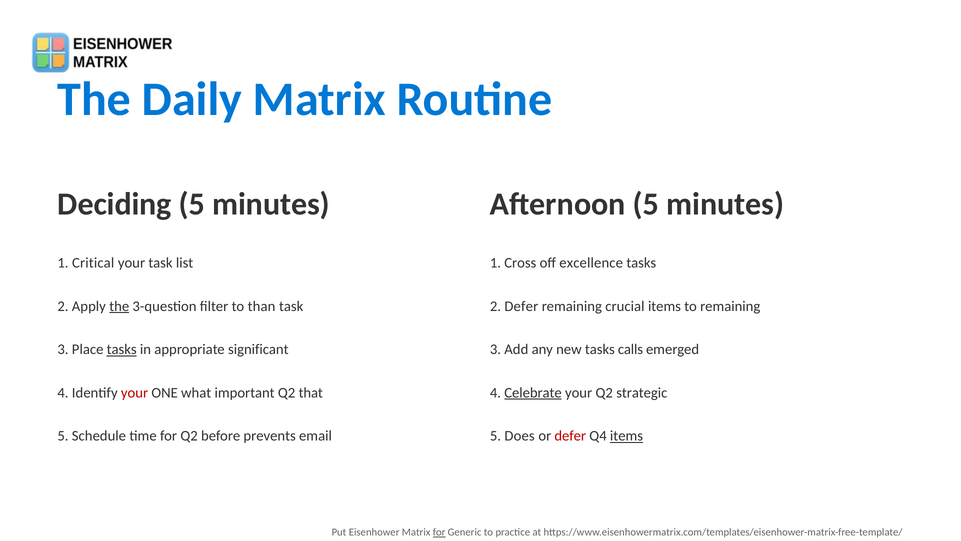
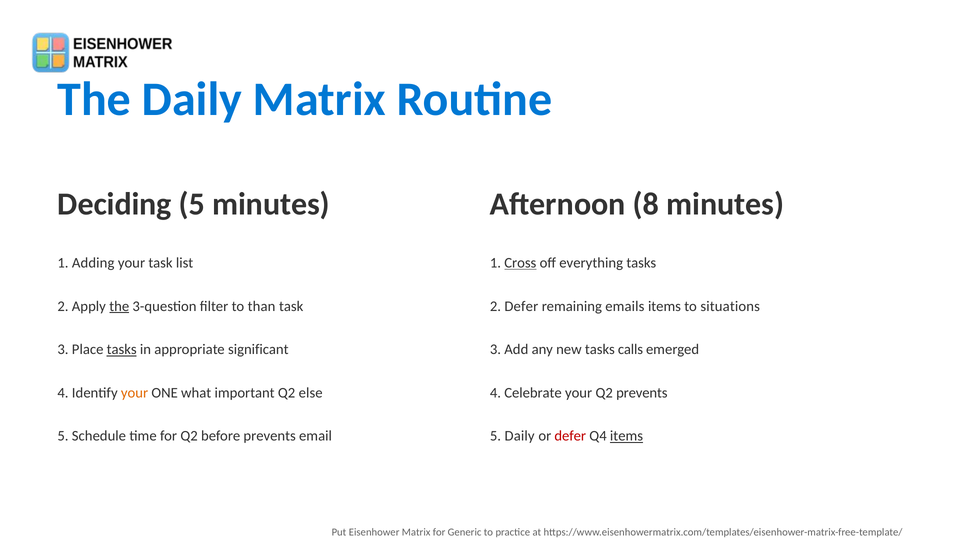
Afternoon 5: 5 -> 8 (646, 204)
Critical: Critical -> Adding (93, 263)
Cross underline: none -> present (520, 263)
excellence: excellence -> everything (591, 263)
crucial: crucial -> emails (625, 306)
to remaining: remaining -> situations (730, 306)
your colour: red -> orange (135, 392)
that: that -> else (311, 392)
Celebrate underline: present -> none (533, 392)
Q2 strategic: strategic -> prevents (642, 392)
5 Does: Does -> Daily (520, 436)
for underline: present -> none (439, 532)
